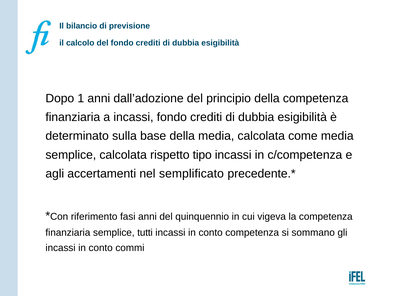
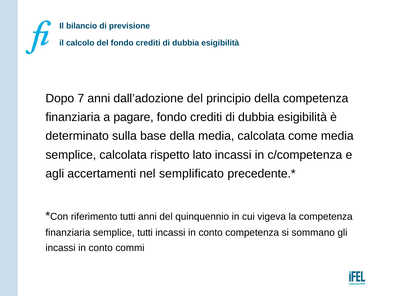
1: 1 -> 7 (81, 98)
a incassi: incassi -> pagare (134, 117)
tipo: tipo -> lato (202, 155)
riferimento fasi: fasi -> tutti (128, 216)
